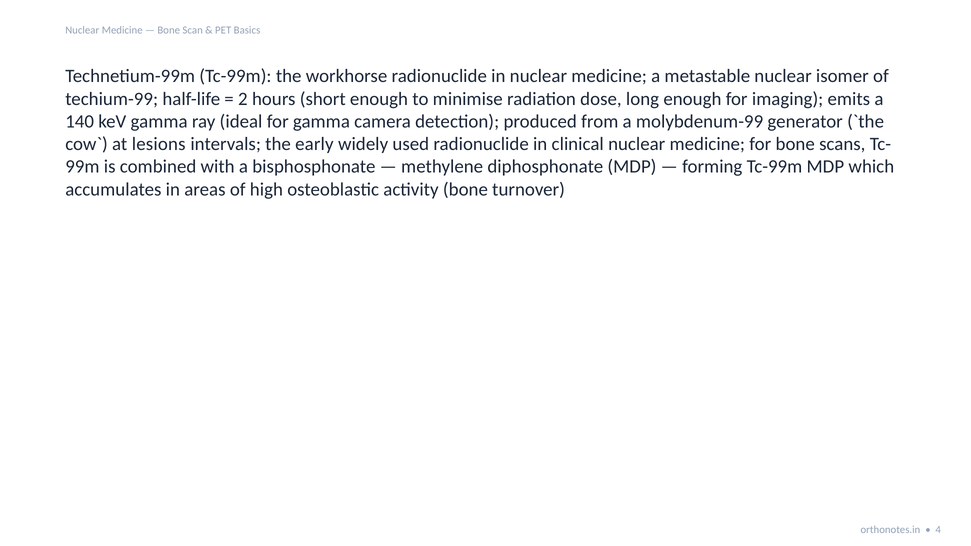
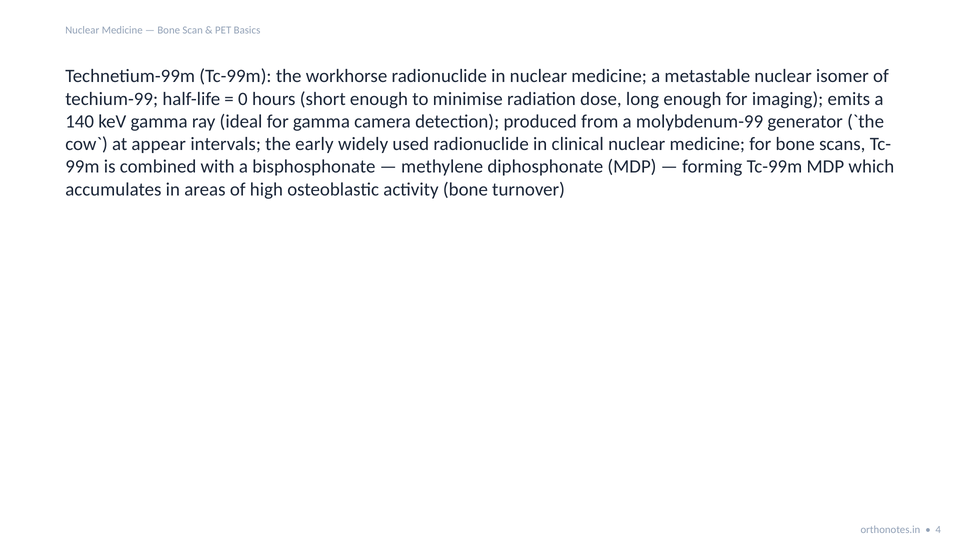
2: 2 -> 0 (243, 99)
lesions: lesions -> appear (159, 144)
